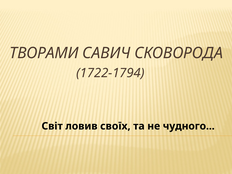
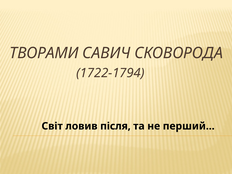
своїх: своїх -> після (115, 126)
чудного: чудного -> перший (189, 126)
